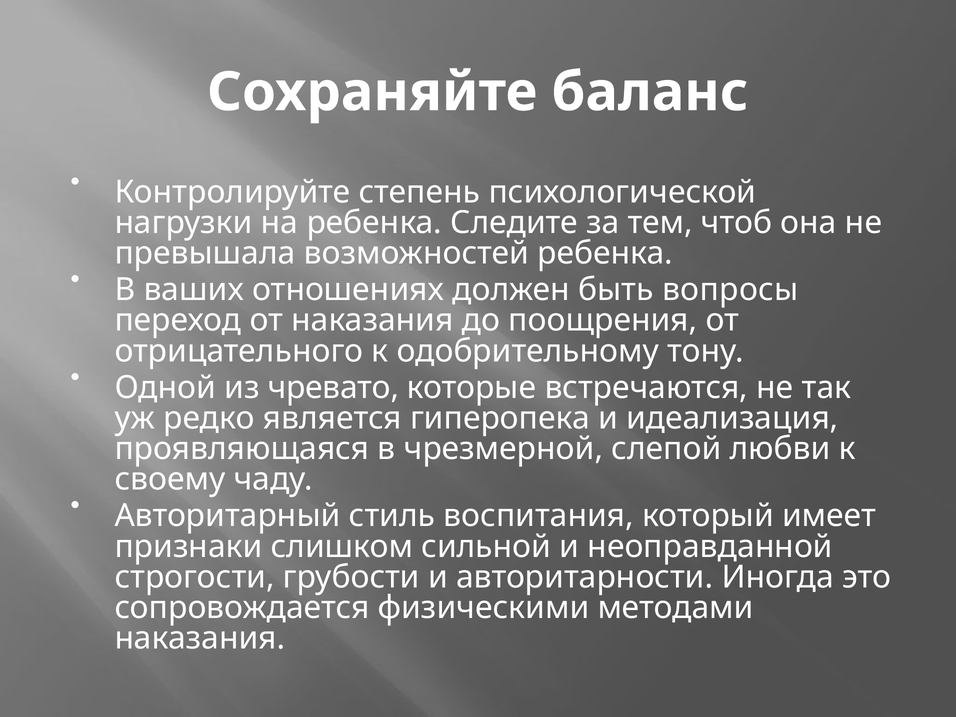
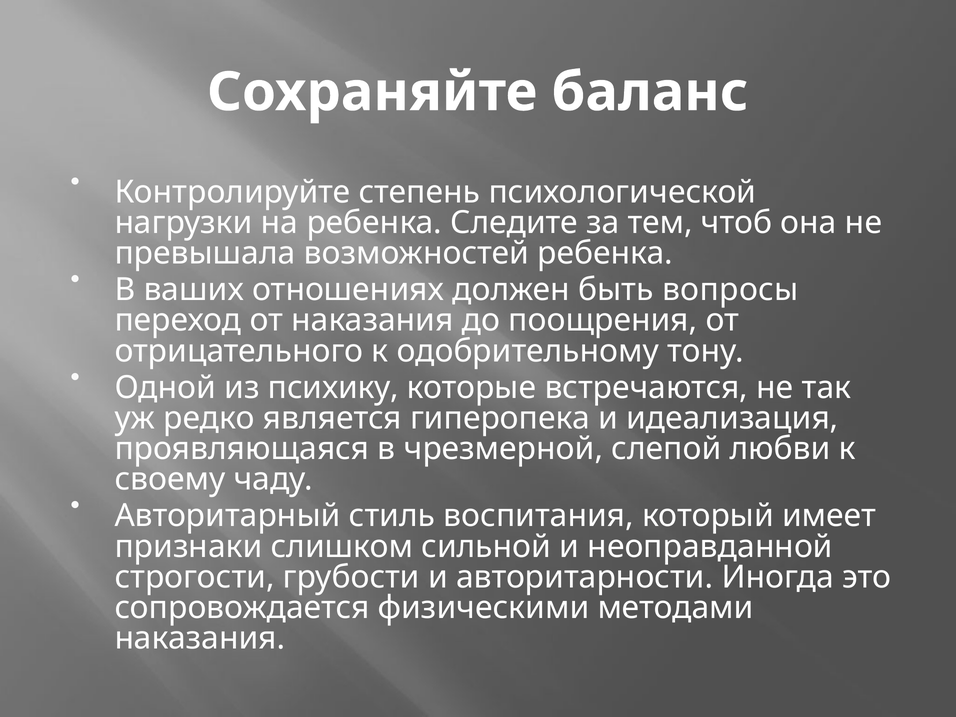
чревато: чревато -> психику (333, 388)
